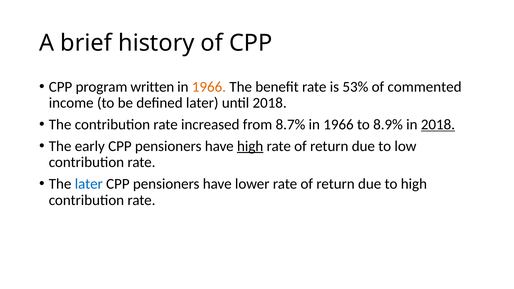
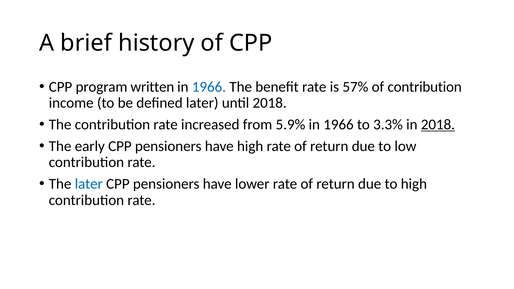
1966 colour: orange -> blue (209, 87)
53%: 53% -> 57% (355, 87)
of commented: commented -> contribution (425, 87)
8.7%: 8.7% -> 5.9% (290, 125)
8.9%: 8.9% -> 3.3% (388, 125)
high underline: present -> none (250, 146)
